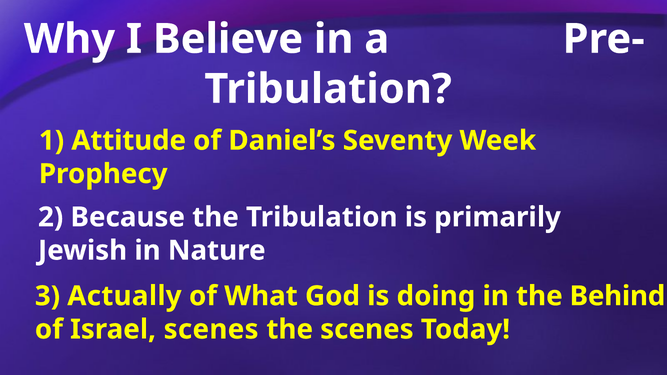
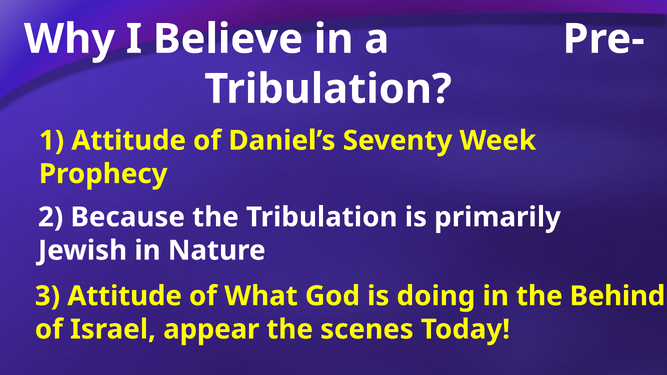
3 Actually: Actually -> Attitude (125, 296)
Israel scenes: scenes -> appear (211, 330)
